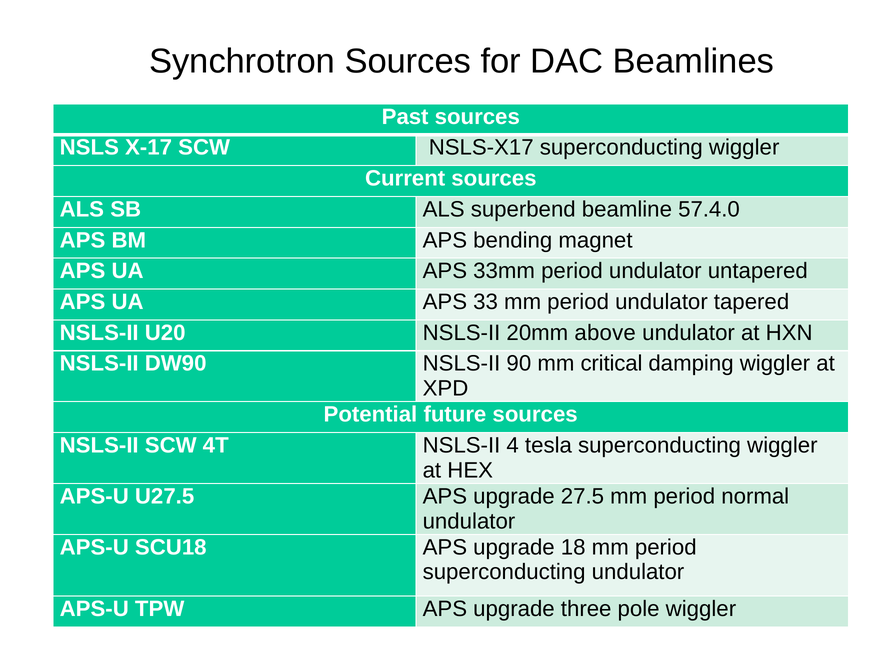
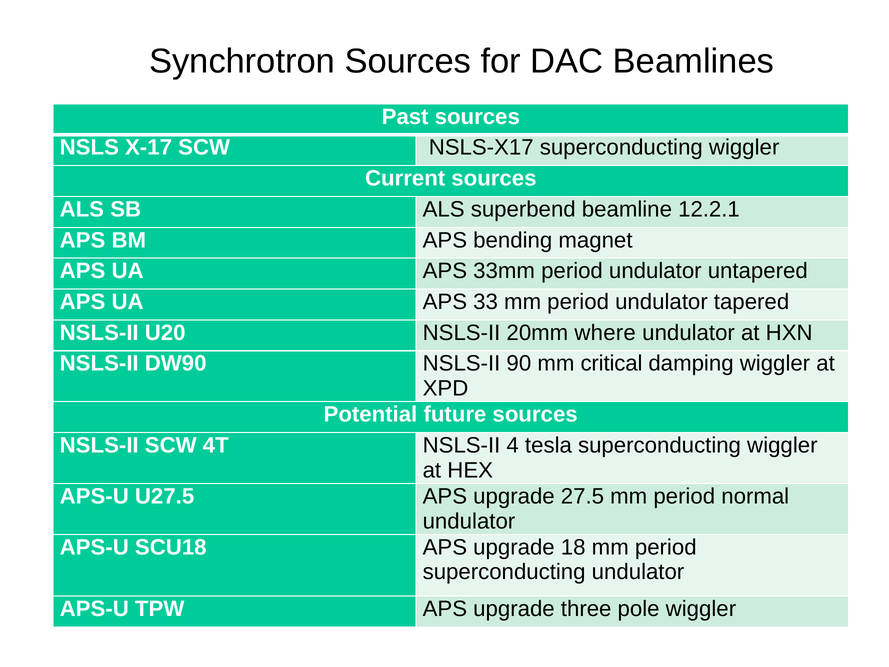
57.4.0: 57.4.0 -> 12.2.1 (709, 209)
above: above -> where (605, 333)
